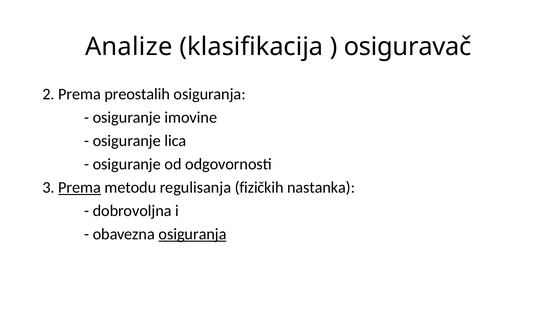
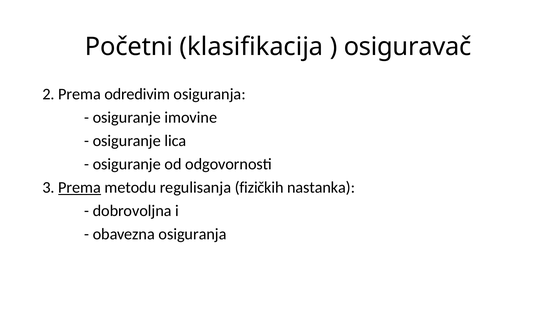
Analize: Analize -> Početni (129, 47)
preostalih: preostalih -> odredivim (137, 94)
osiguranja underline: present -> none (193, 234)
